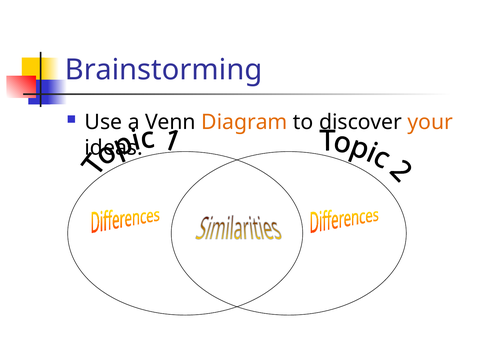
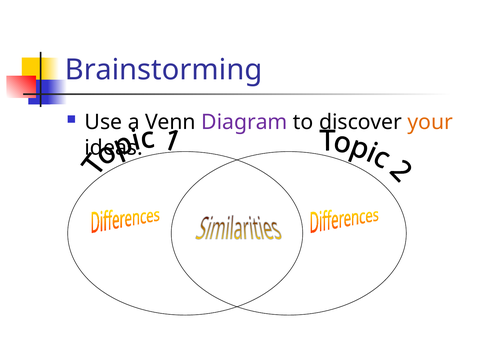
Diagram colour: orange -> purple (244, 122)
